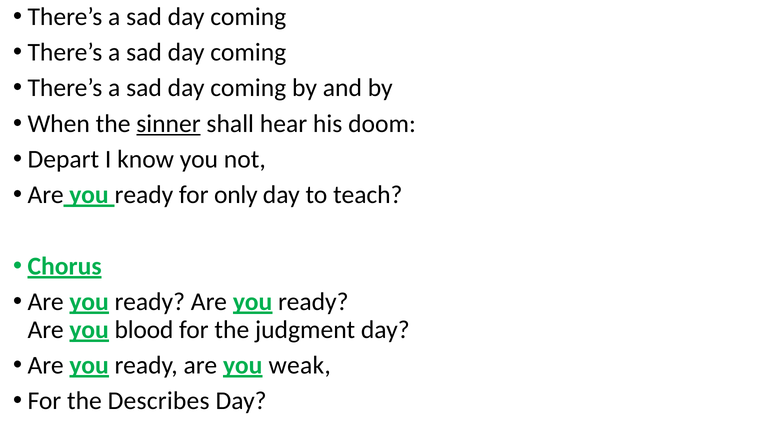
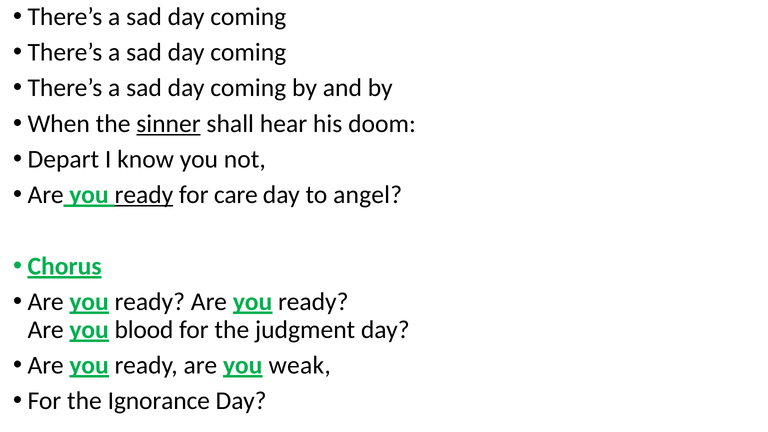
ready underline: none -> present (144, 195)
only: only -> care (236, 195)
teach: teach -> angel (368, 195)
Describes: Describes -> Ignorance (159, 401)
